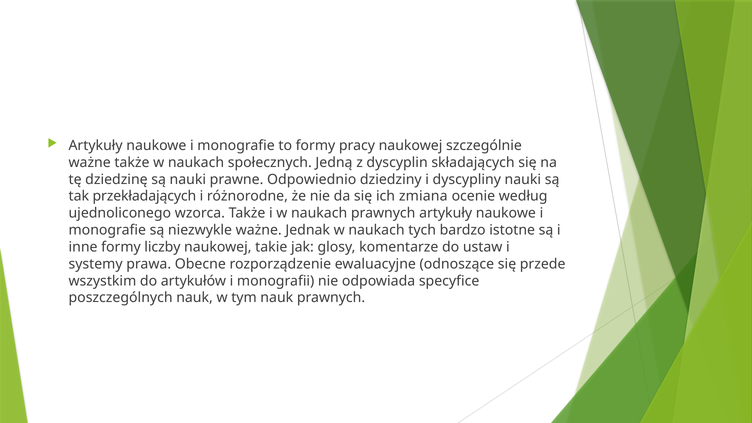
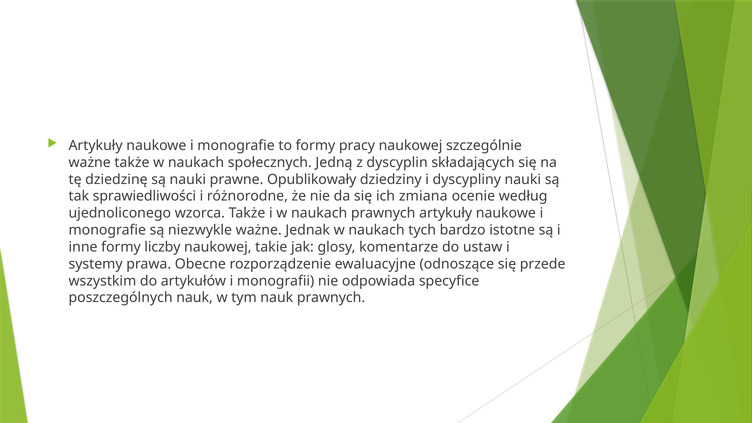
Odpowiednio: Odpowiednio -> Opublikowały (312, 179)
przekładających: przekładających -> sprawiedliwości (144, 196)
